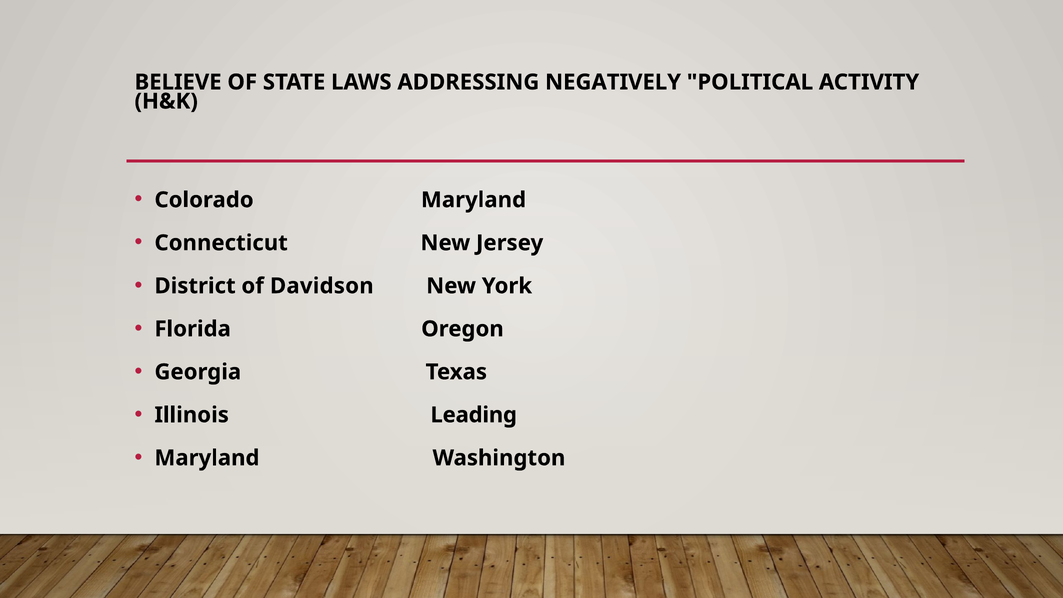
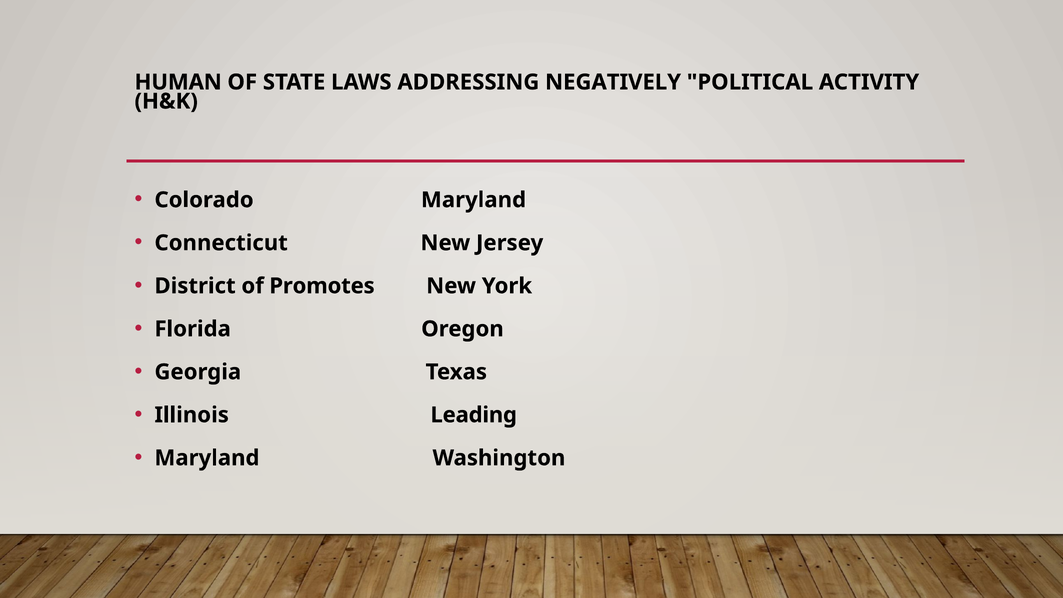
BELIEVE: BELIEVE -> HUMAN (178, 82)
Davidson: Davidson -> Promotes (322, 286)
